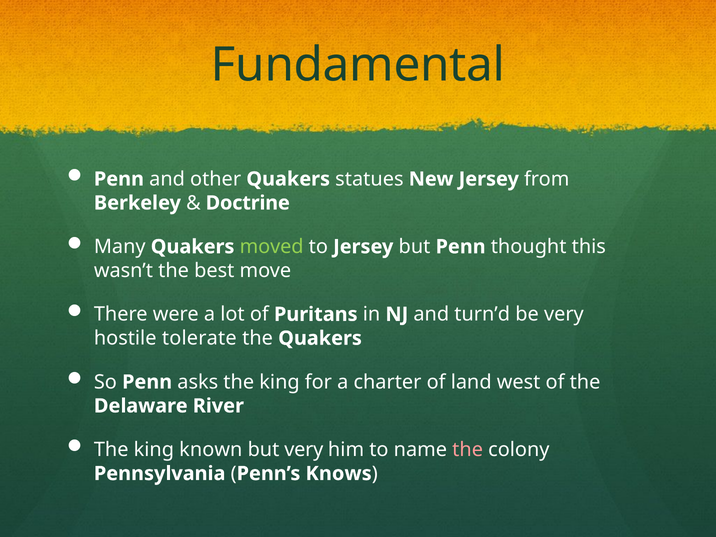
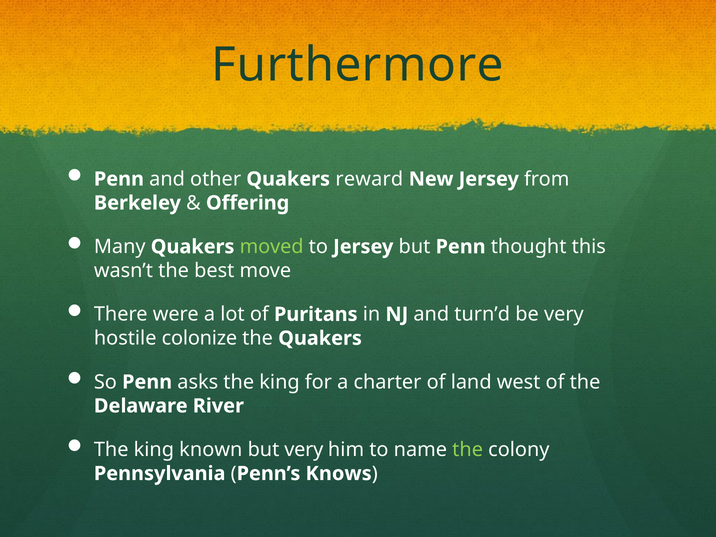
Fundamental: Fundamental -> Furthermore (358, 65)
statues: statues -> reward (369, 179)
Doctrine: Doctrine -> Offering (248, 203)
tolerate: tolerate -> colonize (199, 338)
the colour: pink -> light green (468, 450)
